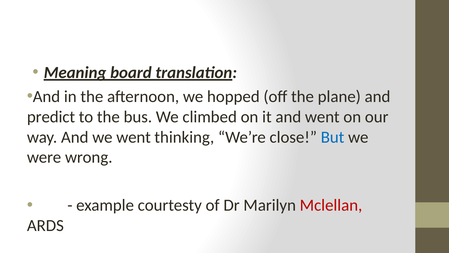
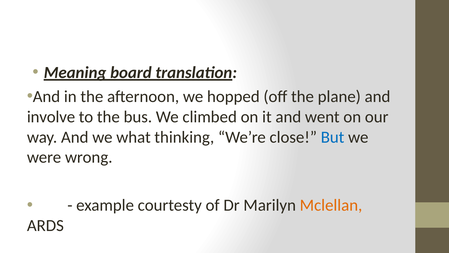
predict: predict -> involve (51, 117)
we went: went -> what (134, 137)
Mclellan colour: red -> orange (331, 205)
